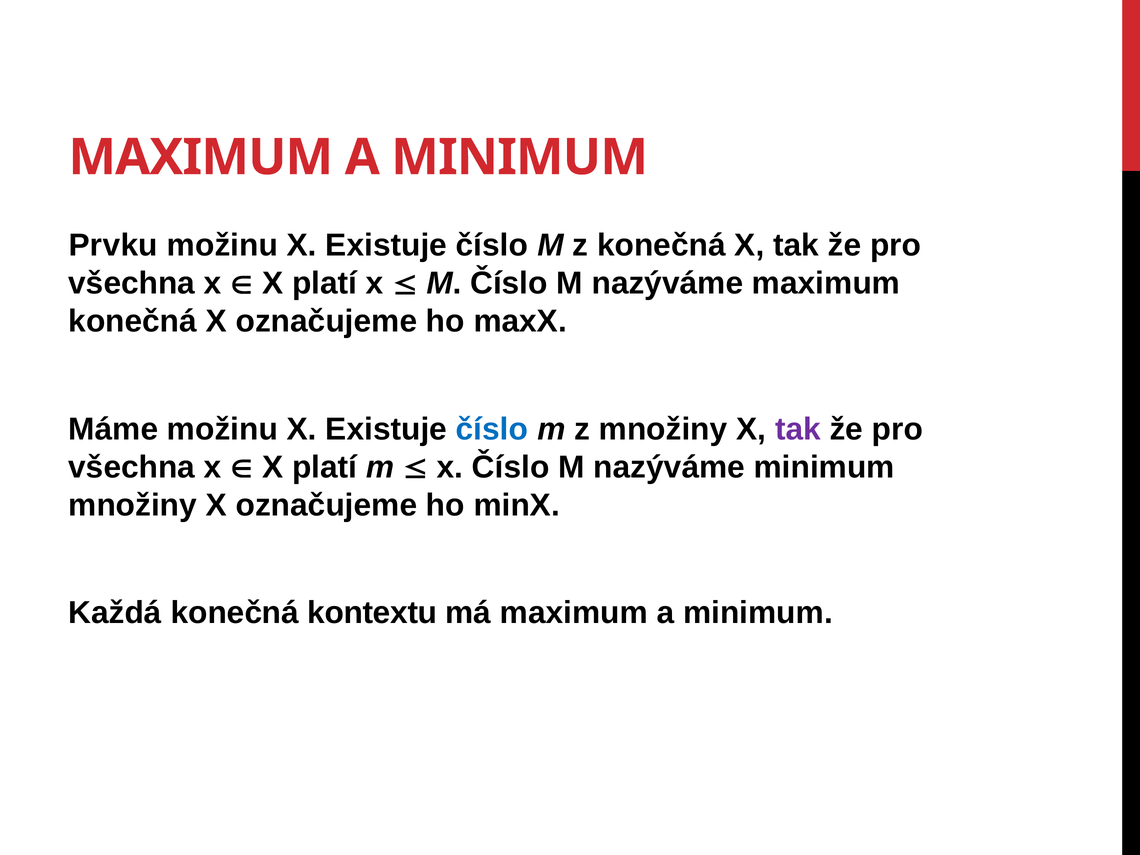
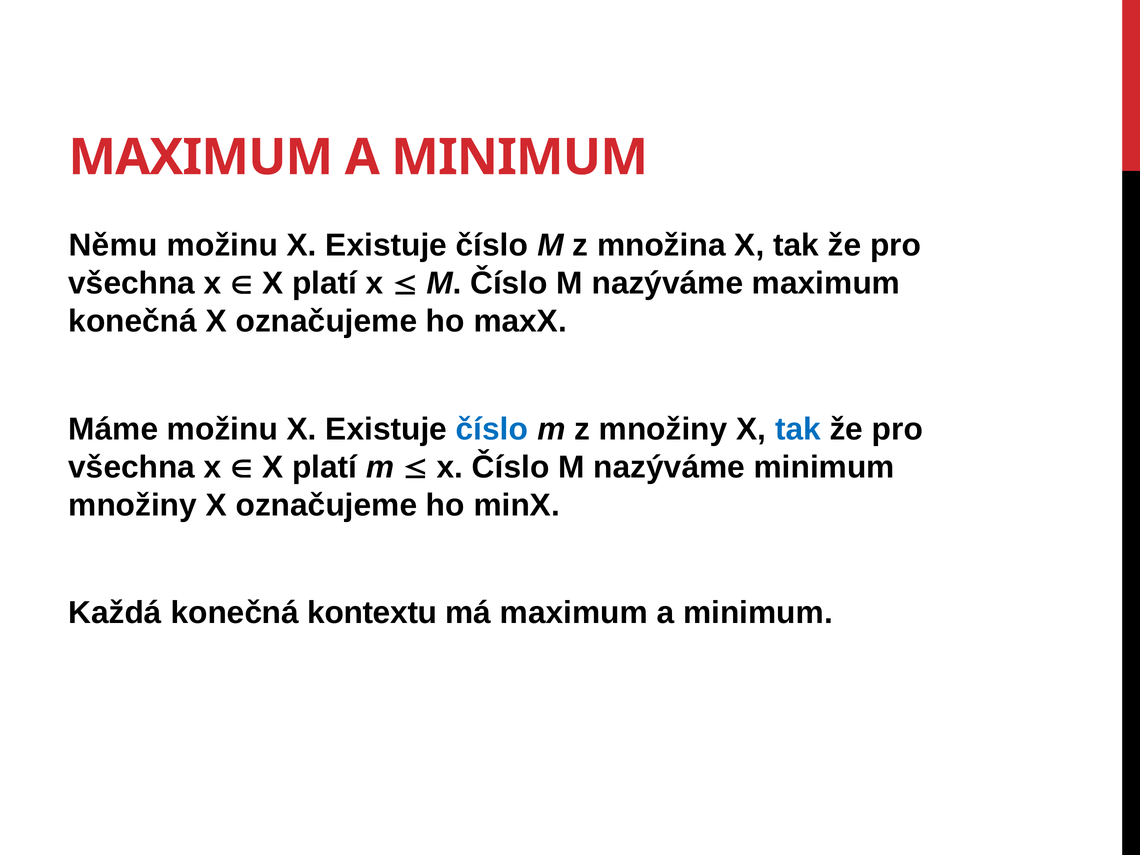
Prvku: Prvku -> Němu (113, 245)
z konečná: konečná -> množina (661, 245)
tak colour: purple -> blue (798, 429)
